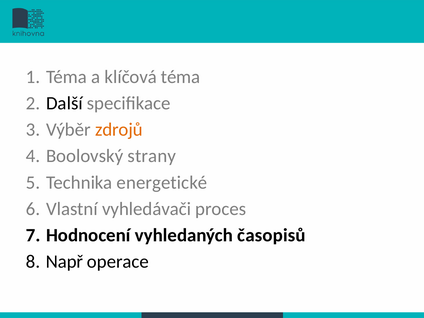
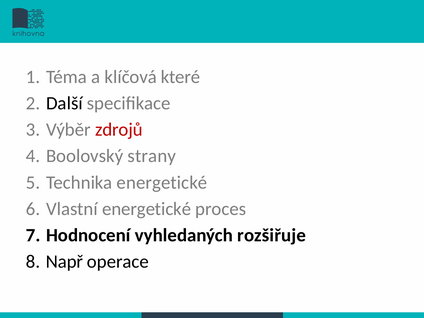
klíčová téma: téma -> které (181, 77)
zdrojů colour: orange -> red (119, 130)
Vlastní vyhledávači: vyhledávači -> energetické (147, 209)
časopisů: časopisů -> rozšiřuje (272, 235)
